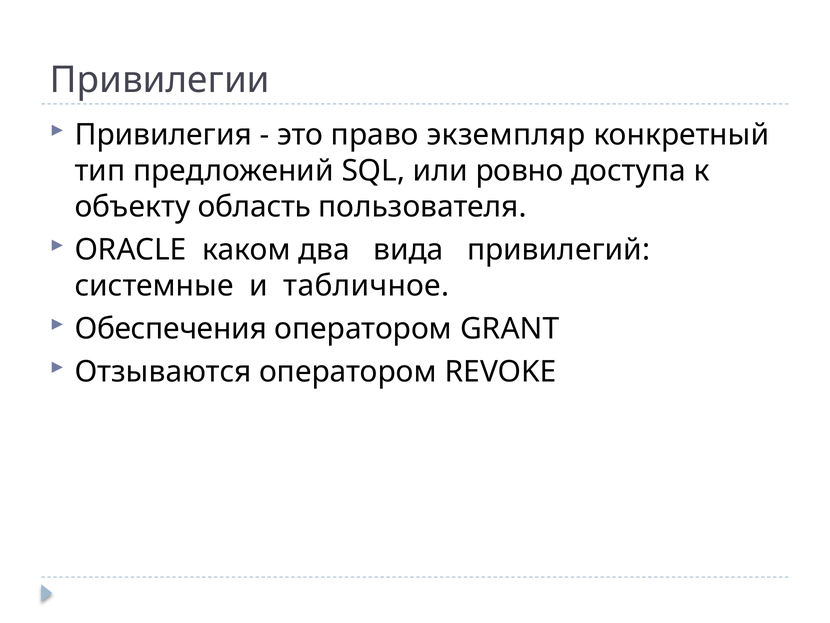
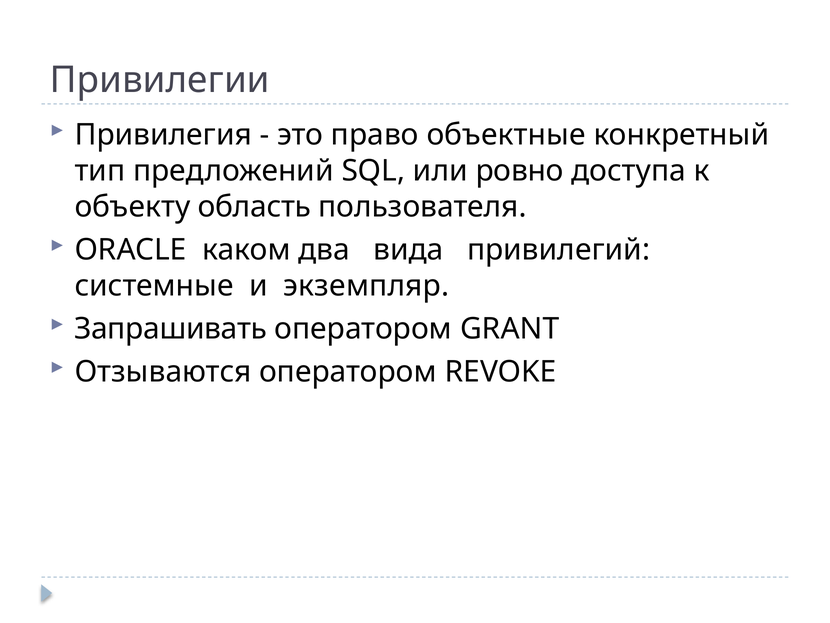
экземпляр: экземпляр -> объектные (506, 135)
табличное: табличное -> экземпляр (366, 286)
Обеспечения: Обеспечения -> Запрашивать (171, 328)
